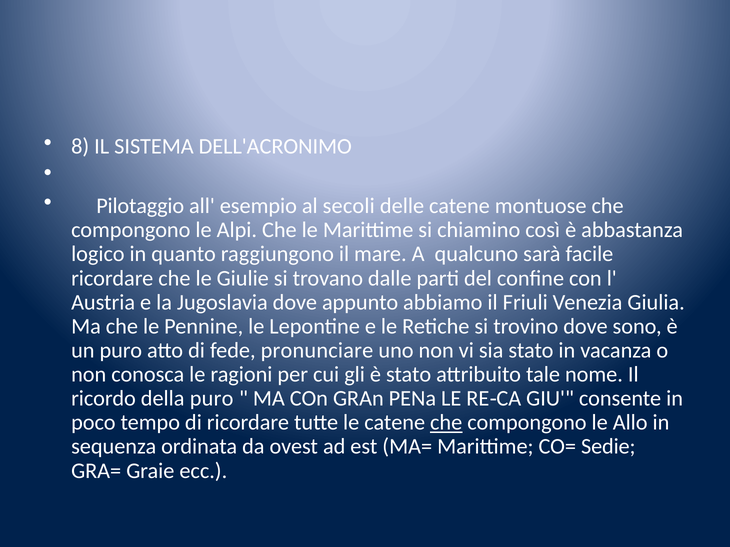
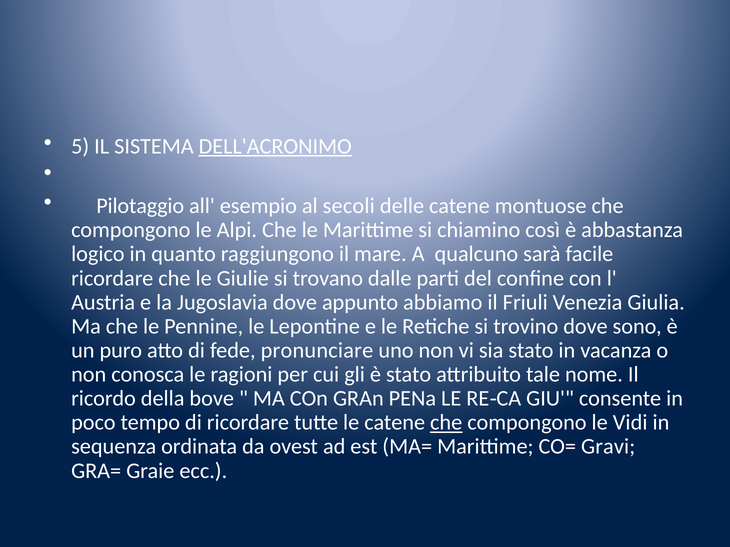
8: 8 -> 5 (80, 146)
DELL'ACRONIMO underline: none -> present (275, 146)
della puro: puro -> bove (212, 399)
Allo: Allo -> Vidi (630, 423)
Sedie: Sedie -> Gravi (608, 447)
